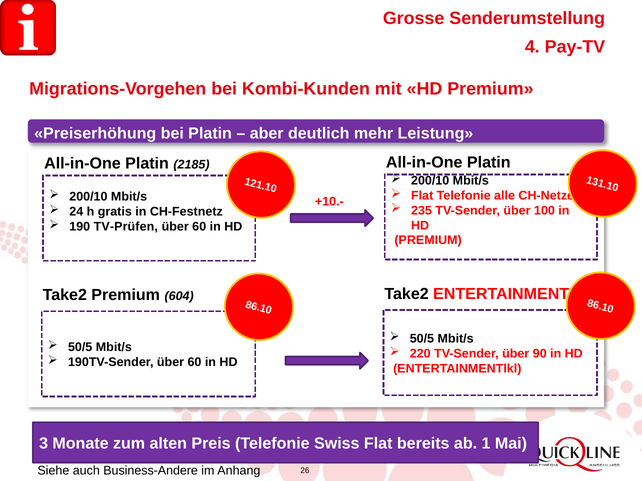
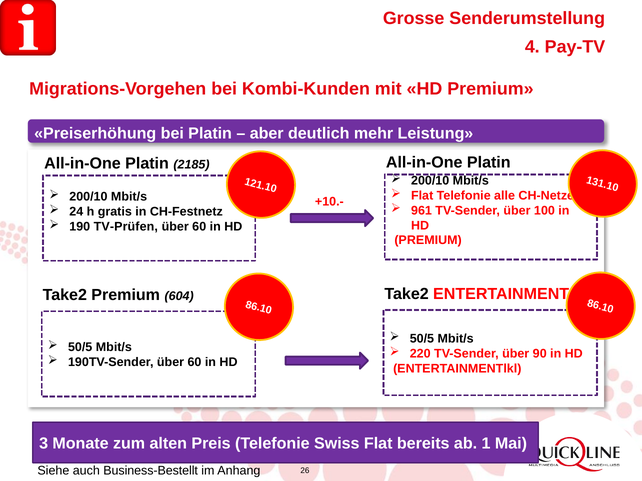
235: 235 -> 961 (421, 211)
Business-Andere: Business-Andere -> Business-Bestellt (151, 471)
